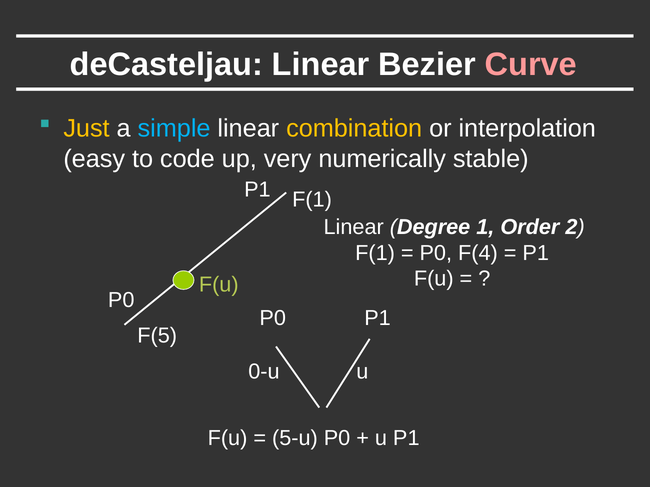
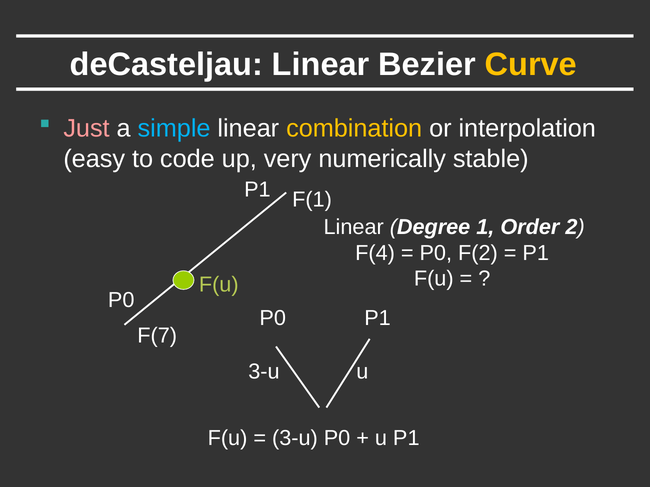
Curve colour: pink -> yellow (531, 65)
Just colour: yellow -> pink (87, 129)
F(1: F(1 -> F(4 (375, 253)
F(4: F(4 -> F(2 (478, 253)
F(5: F(5 -> F(7 (157, 336)
0-u: 0-u -> 3-u (264, 372)
5-u: 5-u -> 3-u (295, 438)
